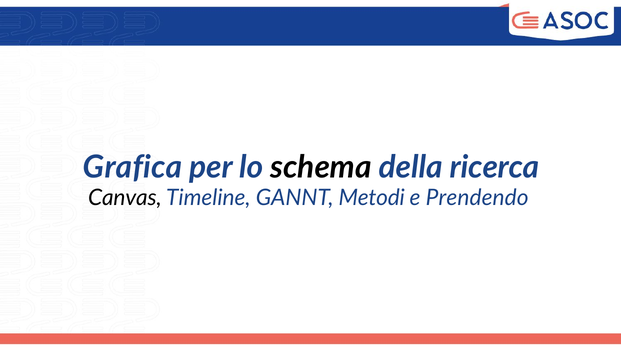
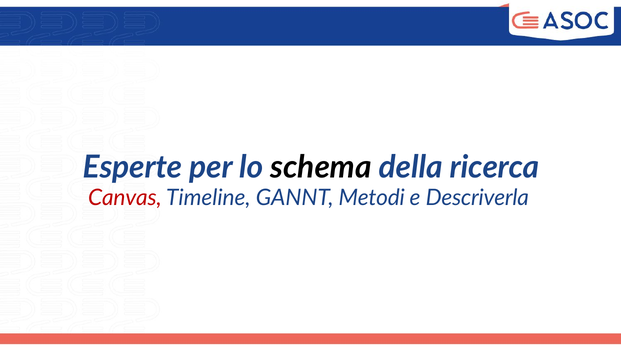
Grafica: Grafica -> Esperte (133, 167)
Canvas colour: black -> red (125, 198)
Prendendo: Prendendo -> Descriverla (477, 198)
